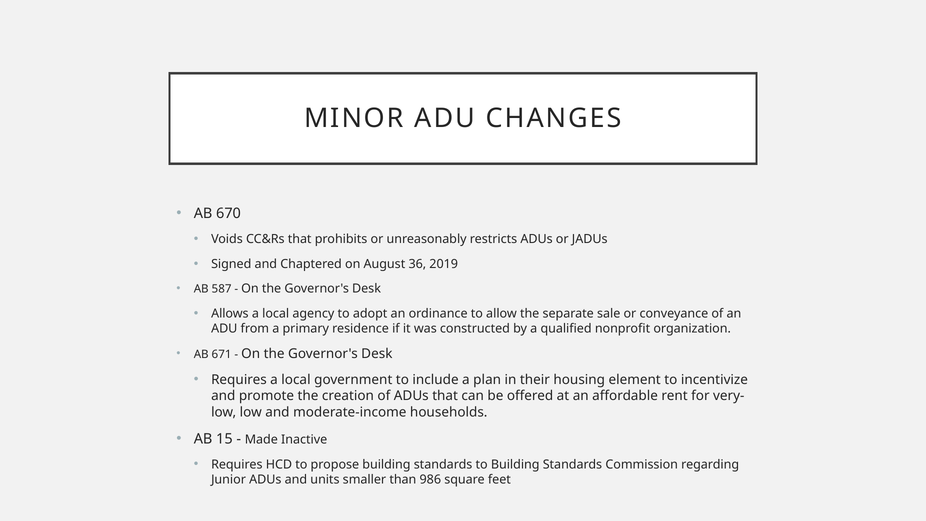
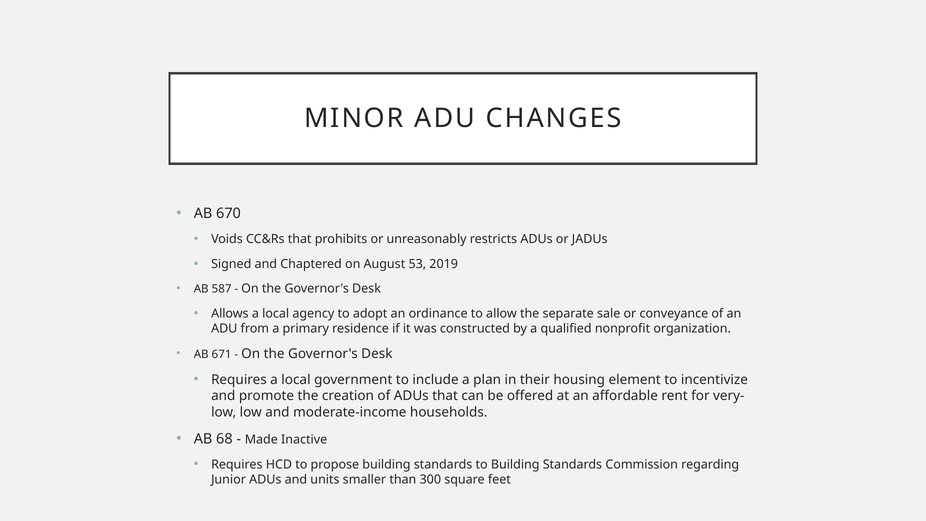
36: 36 -> 53 (417, 264)
15: 15 -> 68 (224, 439)
986: 986 -> 300 (430, 479)
